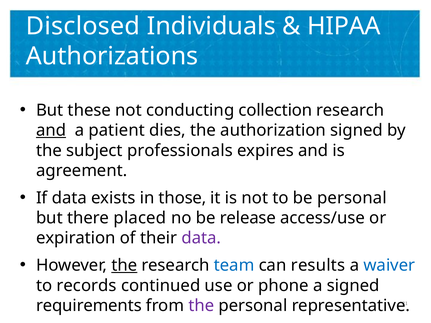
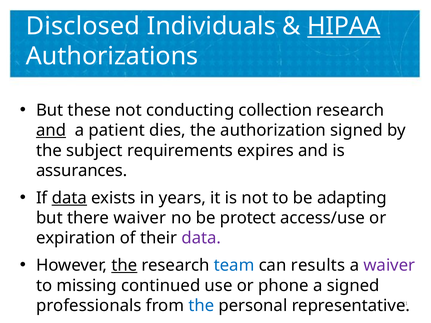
HIPAA underline: none -> present (344, 26)
professionals: professionals -> requirements (180, 151)
agreement: agreement -> assurances (82, 171)
data underline: none -> present (69, 198)
those: those -> years (182, 198)
be personal: personal -> adapting (352, 198)
there placed: placed -> waiver (140, 218)
release: release -> protect (248, 218)
waiver colour: blue -> purple (389, 266)
records: records -> missing (87, 286)
requirements: requirements -> professionals (89, 306)
the colour: purple -> blue (201, 306)
